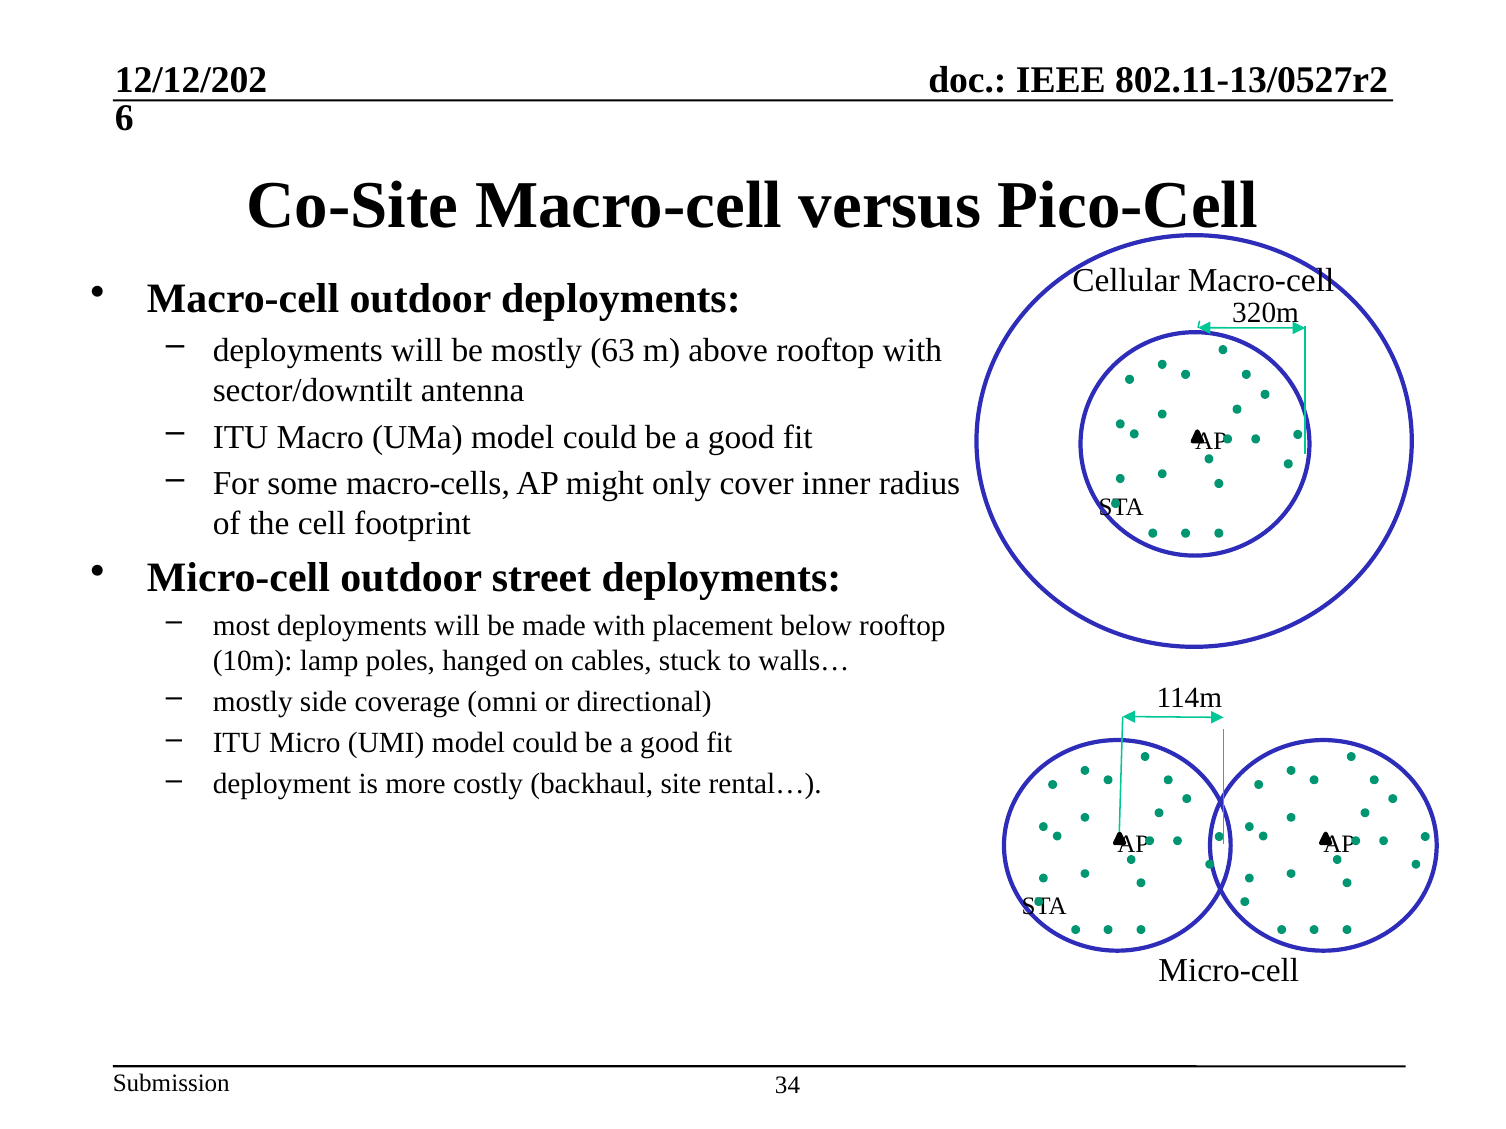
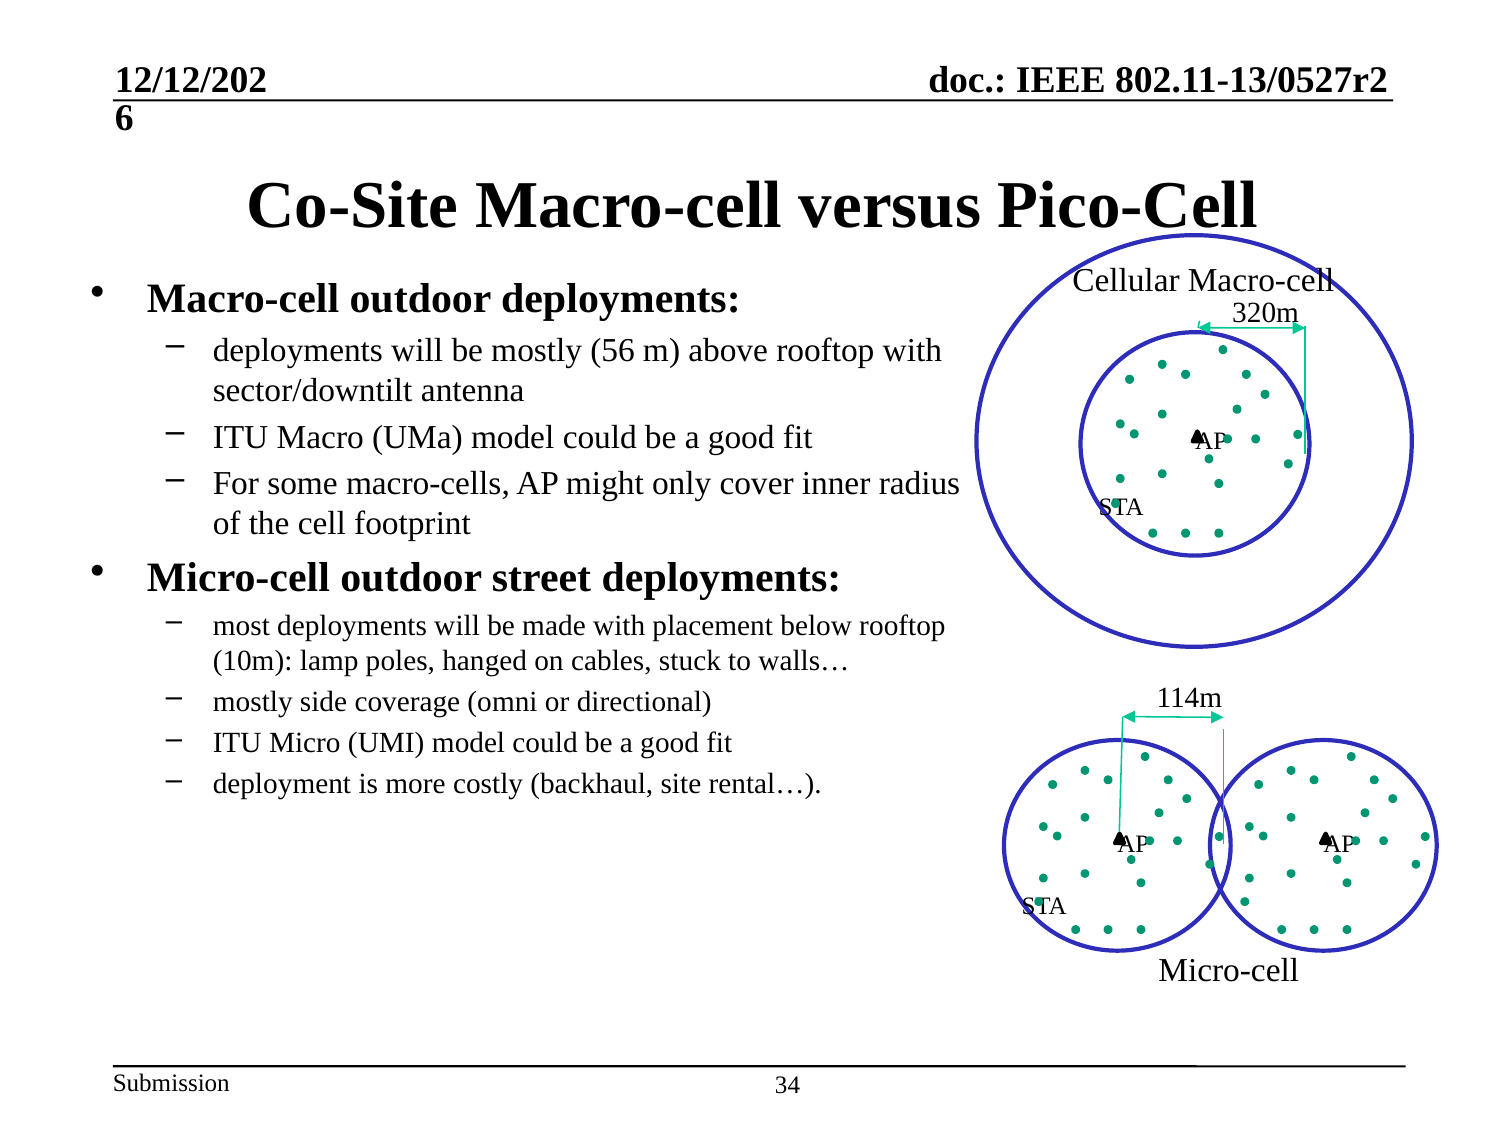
63: 63 -> 56 (613, 350)
